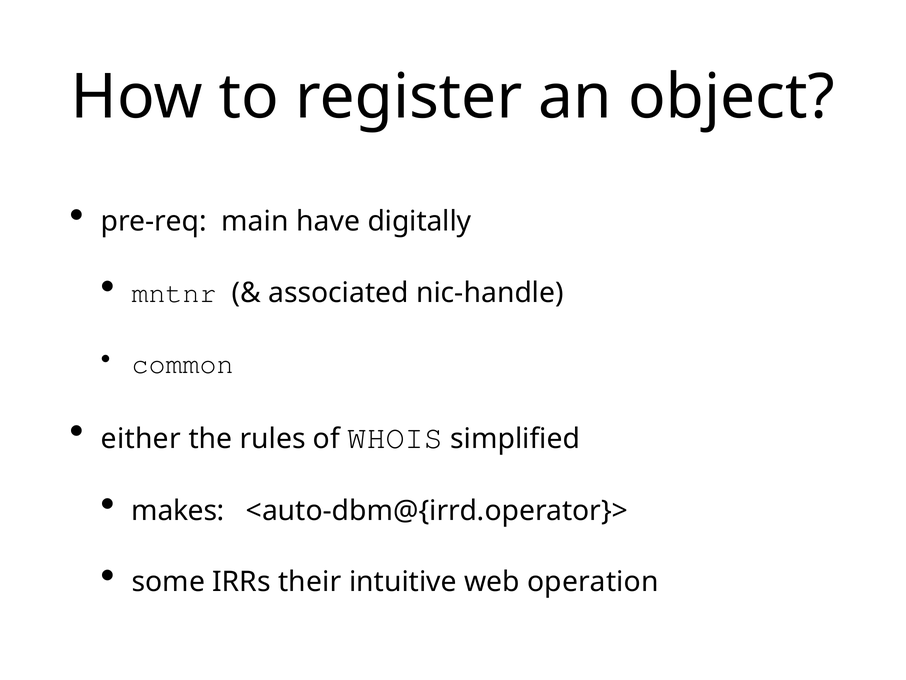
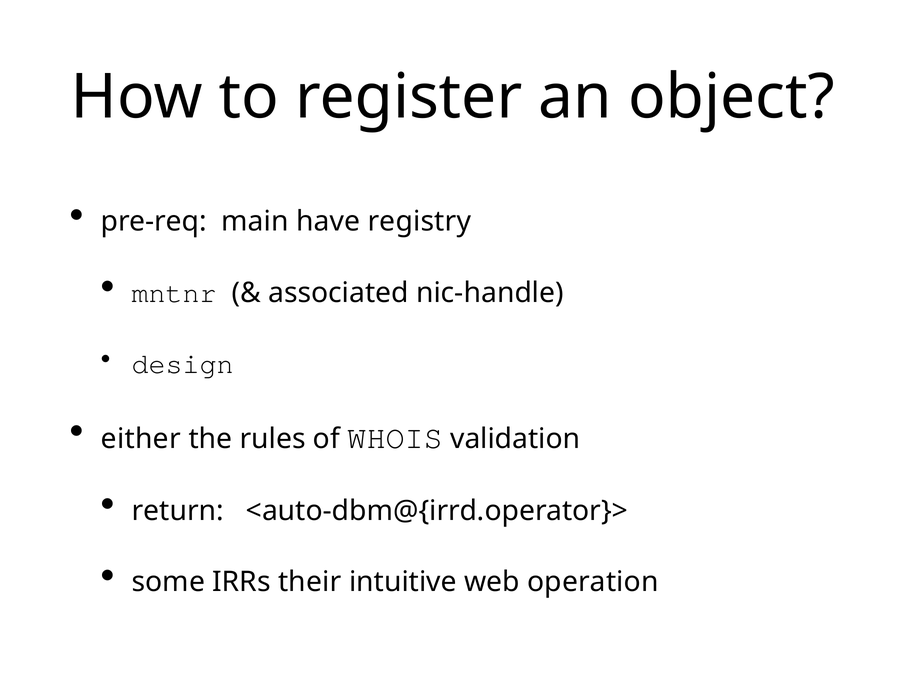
digitally: digitally -> registry (419, 221)
common: common -> design (183, 364)
simplified: simplified -> validation (515, 438)
makes: makes -> return (178, 510)
